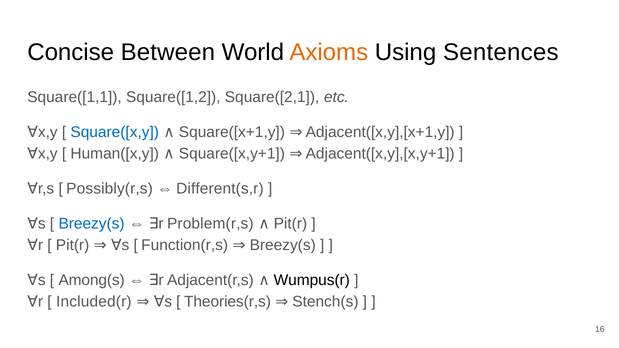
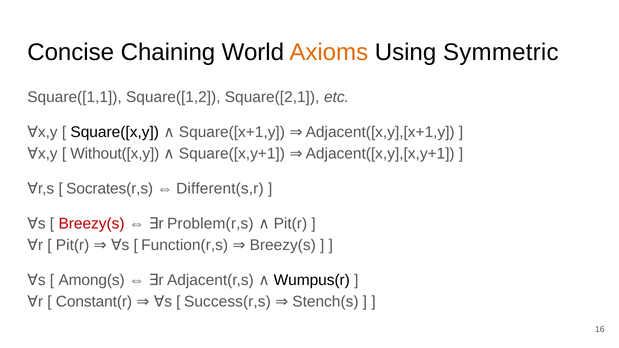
Between: Between -> Chaining (168, 52)
Sentences: Sentences -> Symmetric (501, 52)
Square([x,y colour: blue -> black (115, 132)
Human([x,y: Human([x,y -> Without([x,y (115, 154)
Possibly(r,s: Possibly(r,s -> Socrates(r,s (110, 189)
Breezy(s colour: blue -> red (92, 224)
Included(r: Included(r -> Constant(r (94, 302)
Theories(r,s: Theories(r,s -> Success(r,s (227, 302)
